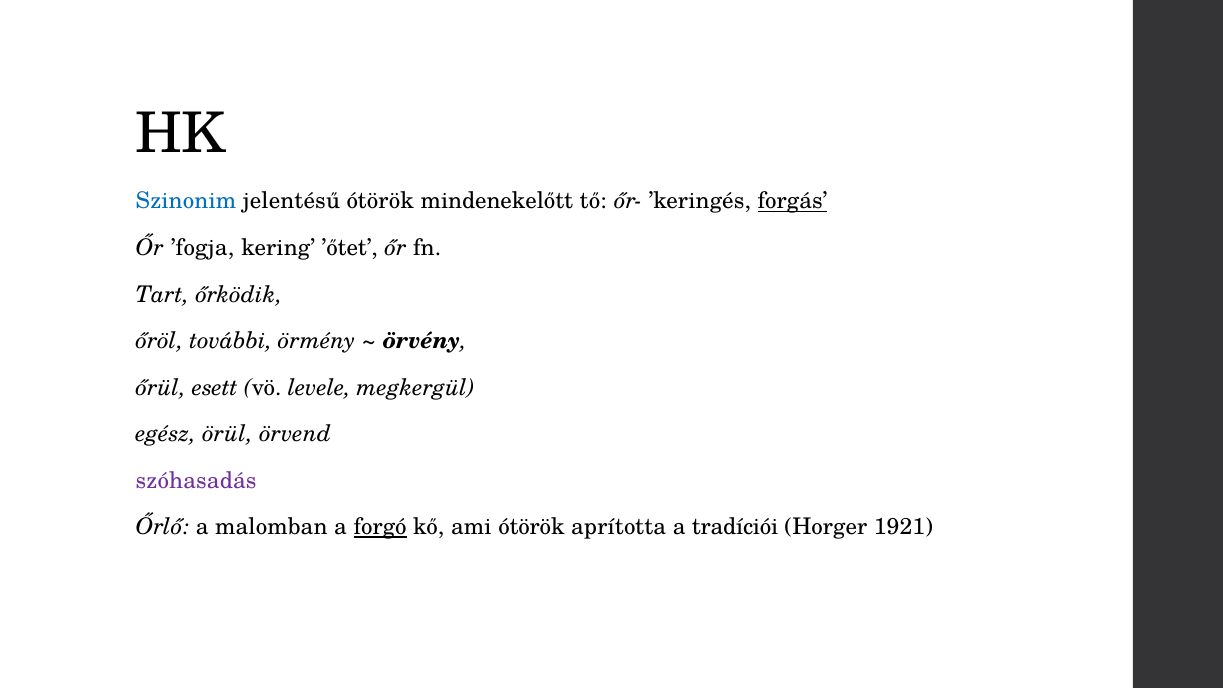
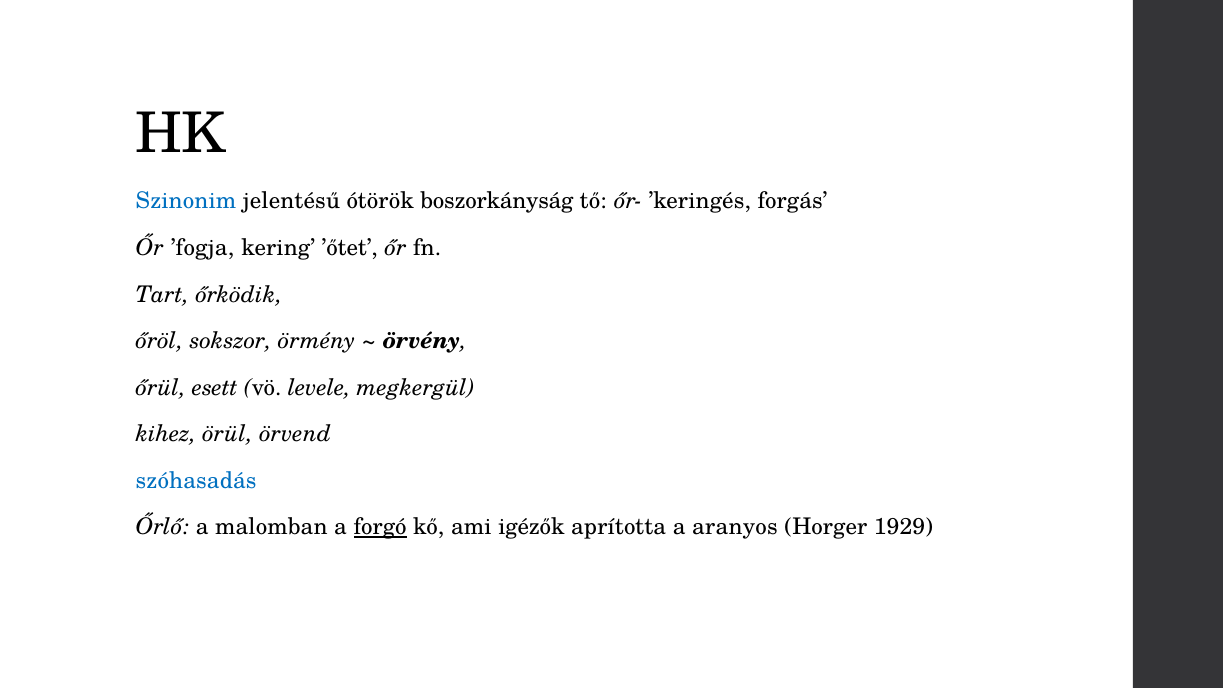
mindenekelőtt: mindenekelőtt -> boszorkányság (497, 201)
forgás underline: present -> none (792, 201)
további: további -> sokszor (231, 341)
egész: egész -> kihez (166, 434)
szóhasadás colour: purple -> blue (196, 481)
ami ótörök: ótörök -> igézők (531, 527)
tradíciói: tradíciói -> aranyos (735, 527)
1921: 1921 -> 1929 (903, 527)
